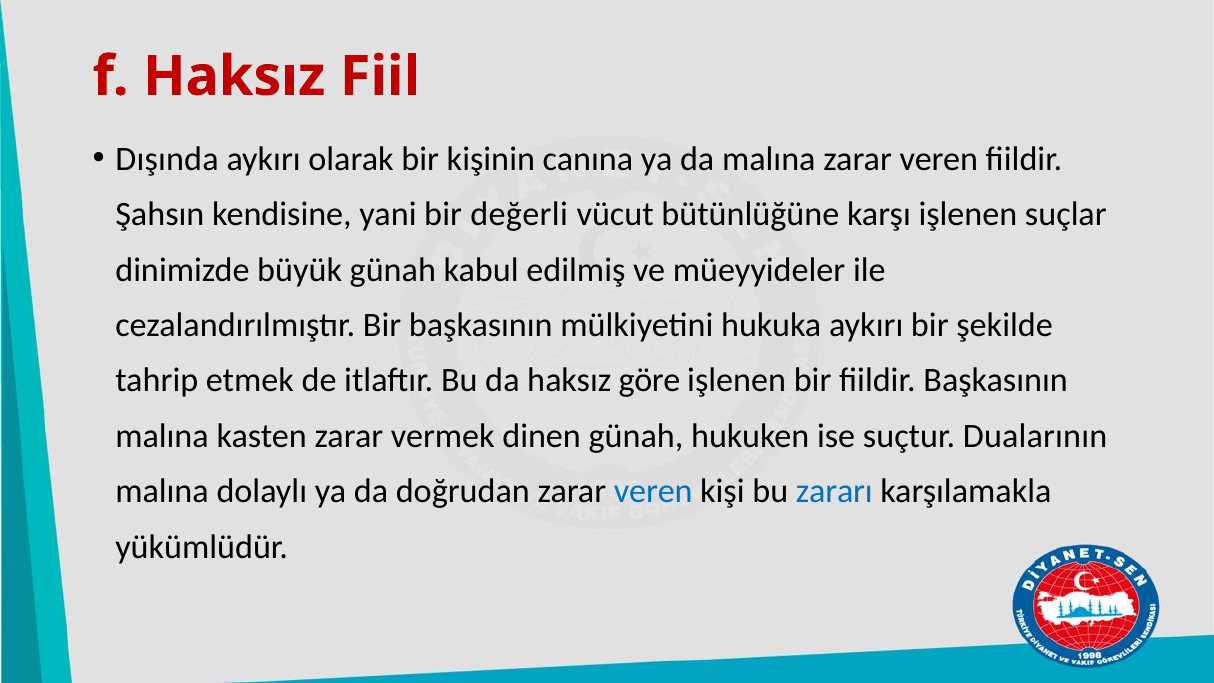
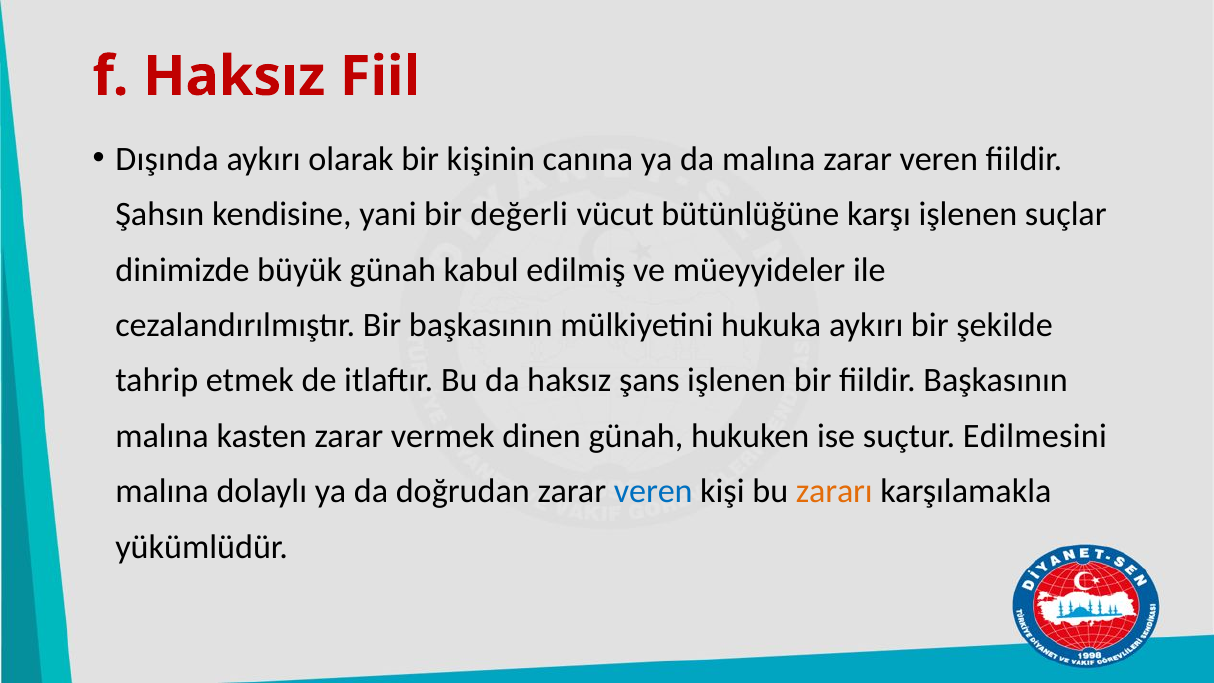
göre: göre -> şans (649, 381)
Dualarının: Dualarının -> Edilmesini (1035, 436)
zararı colour: blue -> orange (834, 491)
